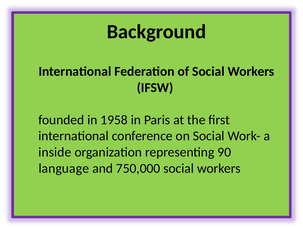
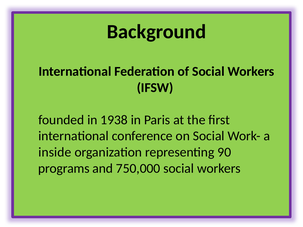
1958: 1958 -> 1938 (114, 120)
language: language -> programs (64, 169)
